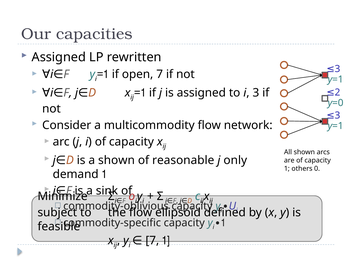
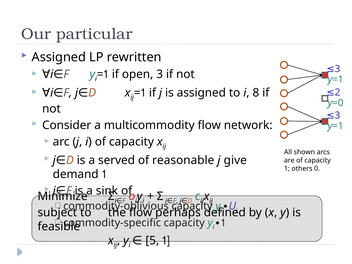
capacities: capacities -> particular (94, 34)
open 7: 7 -> 3 (160, 74)
i 3: 3 -> 8 (256, 93)
a shown: shown -> served (117, 160)
only: only -> give (235, 160)
ellipsoid: ellipsoid -> perhaps (178, 212)
i 7: 7 -> 5 (152, 241)
